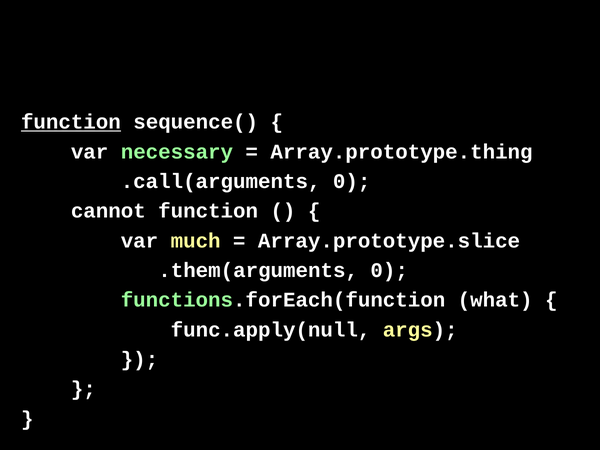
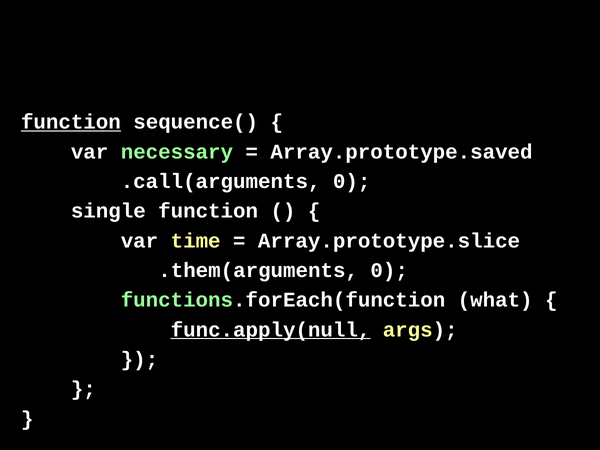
Array.prototype.thing: Array.prototype.thing -> Array.prototype.saved (402, 152)
cannot: cannot -> single (108, 211)
much: much -> time (196, 241)
func.apply(null underline: none -> present (271, 330)
